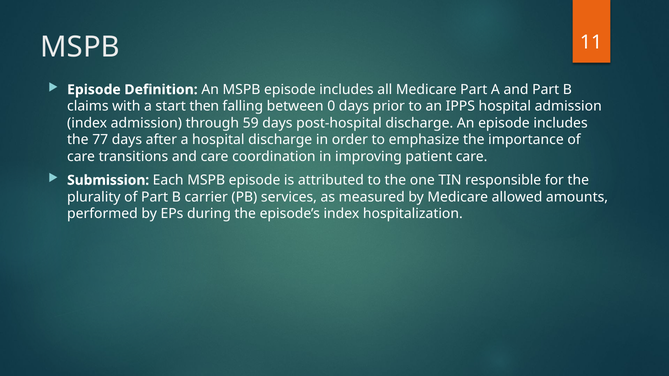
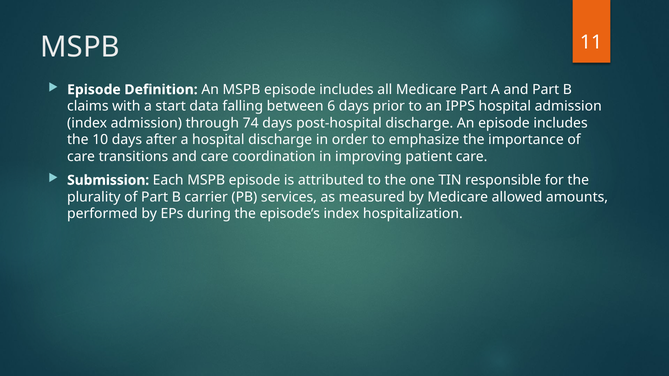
then: then -> data (204, 106)
0: 0 -> 6 (331, 106)
59: 59 -> 74 (251, 123)
77: 77 -> 10 (100, 140)
